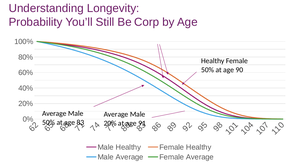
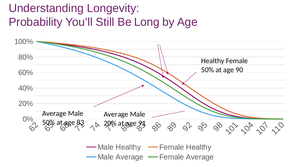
Corp: Corp -> Long (147, 22)
